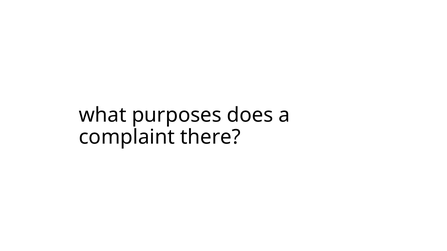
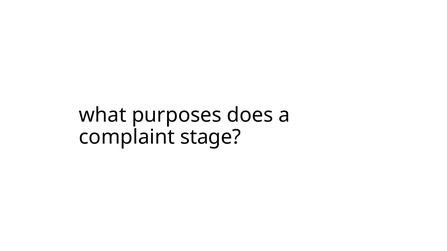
there: there -> stage (211, 137)
